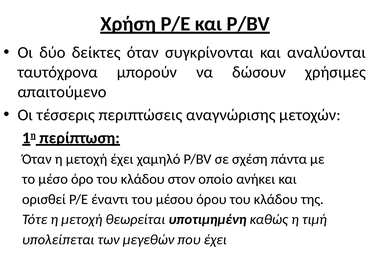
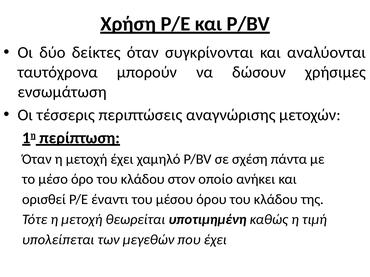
απαιτούμενο: απαιτούμενο -> ενσωμάτωση (62, 92)
